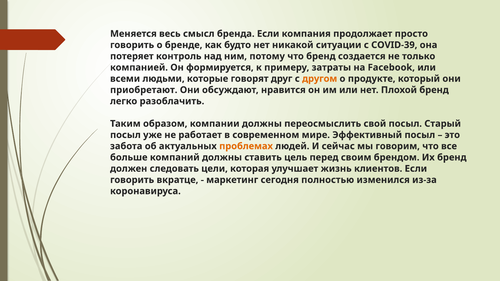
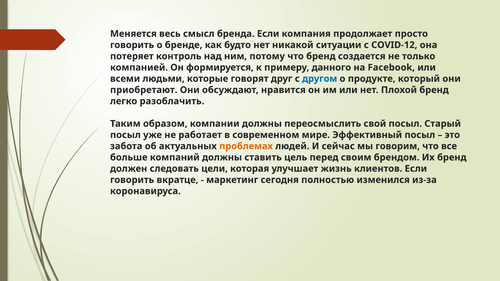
COVID-39: COVID-39 -> COVID-12 (394, 45)
затраты: затраты -> данного (331, 68)
другом colour: orange -> blue (320, 79)
